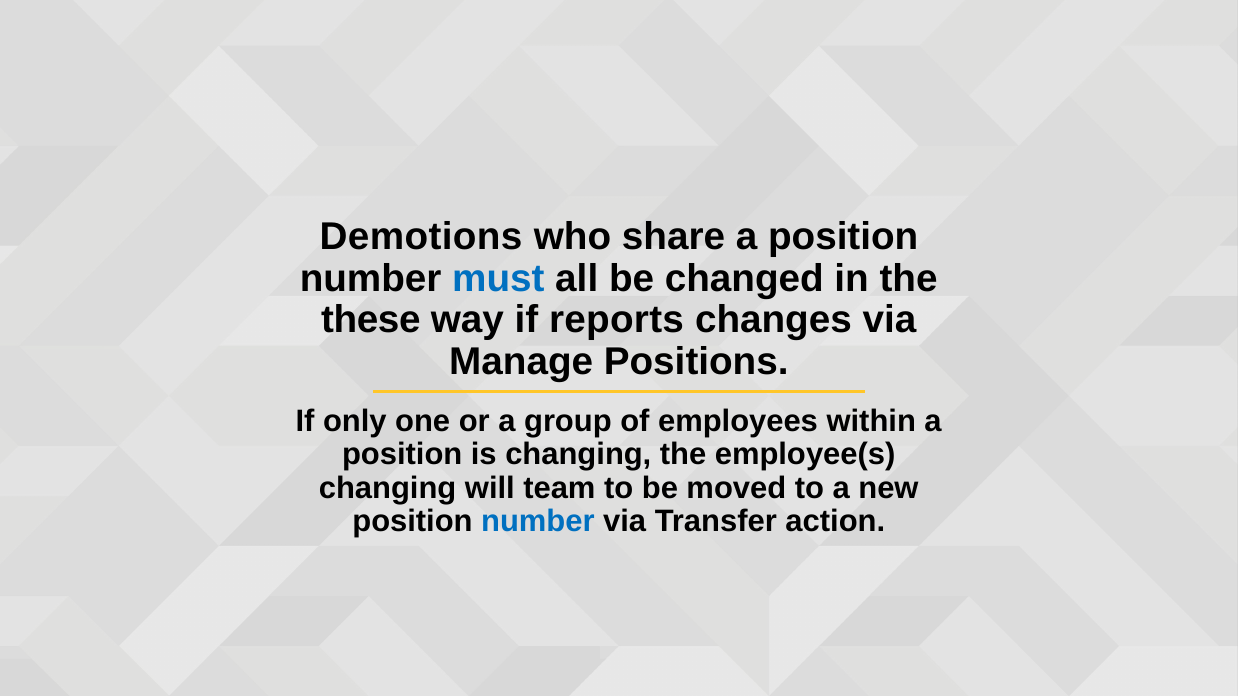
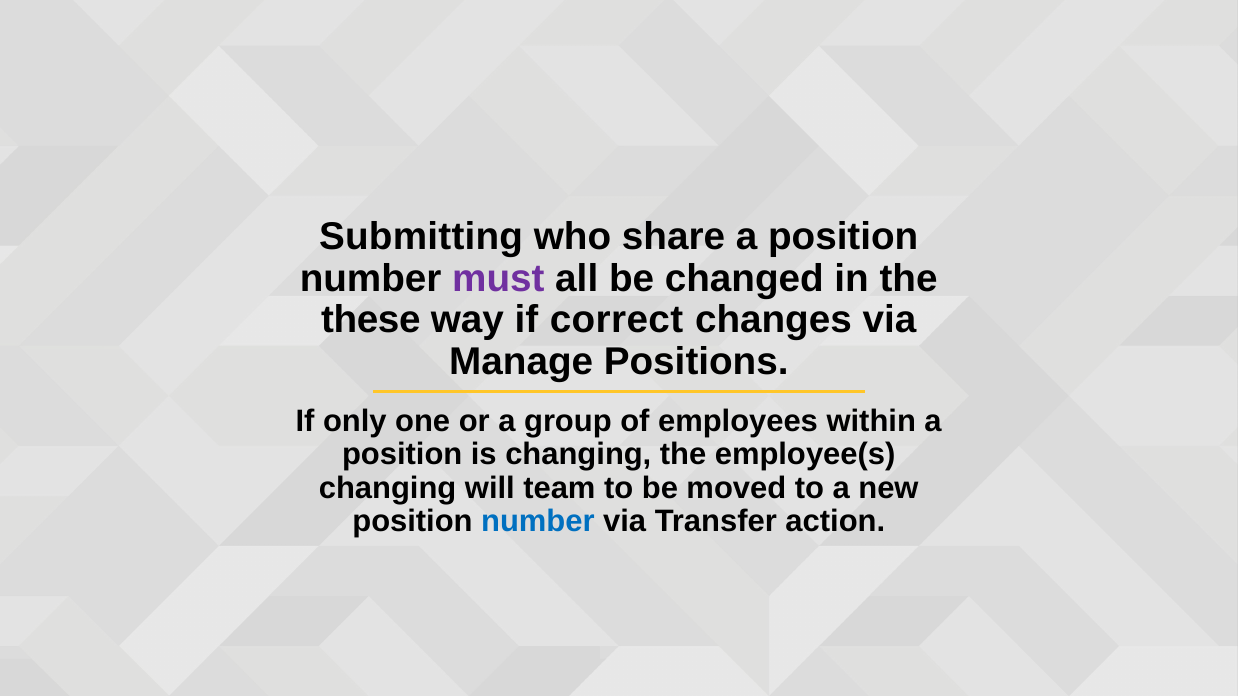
Demotions: Demotions -> Submitting (421, 237)
must colour: blue -> purple (498, 279)
reports: reports -> correct (616, 320)
